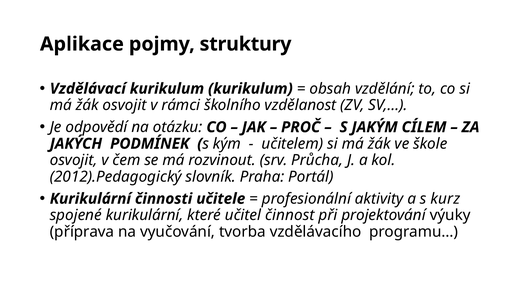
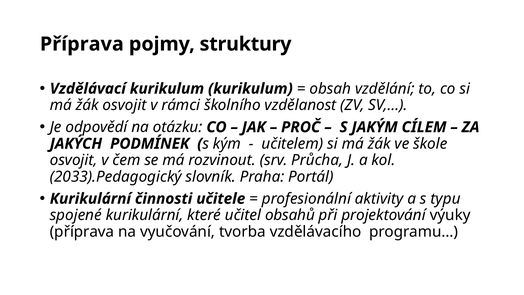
Aplikace: Aplikace -> Příprava (82, 44)
2012).Pedagogický: 2012).Pedagogický -> 2033).Pedagogický (116, 177)
kurz: kurz -> typu (446, 199)
činnost: činnost -> obsahů (290, 215)
